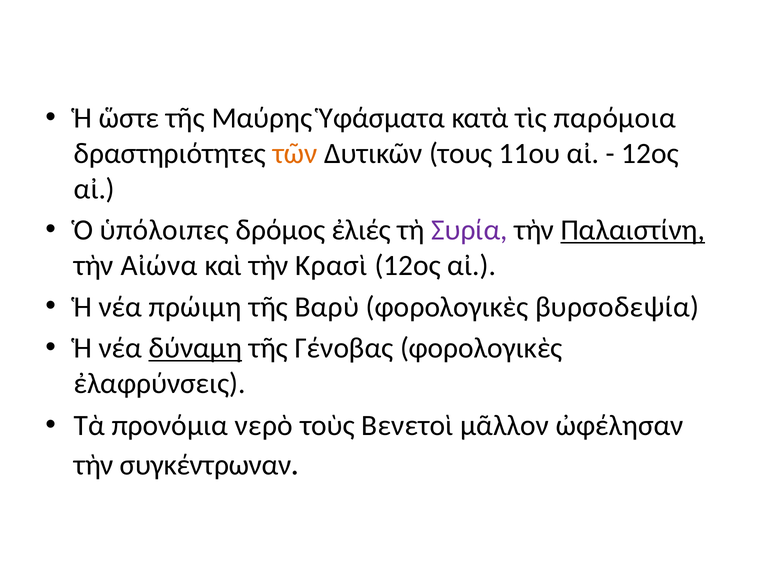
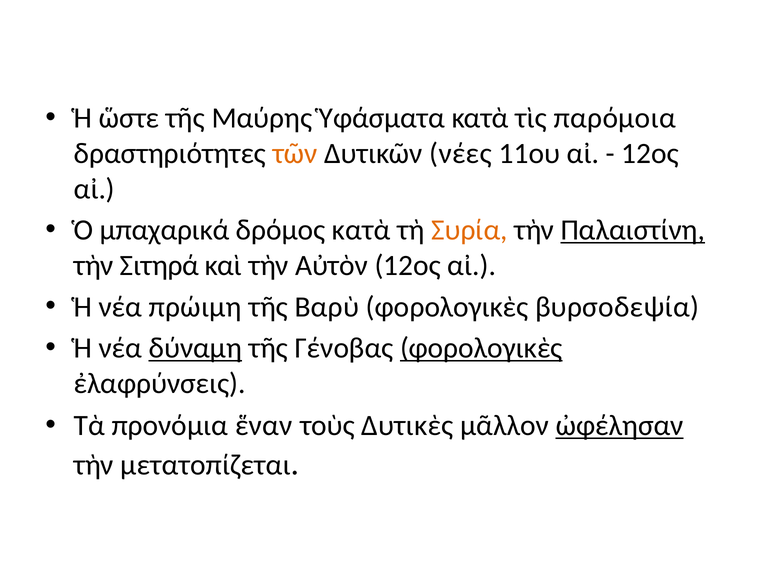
τους: τους -> νέες (461, 154)
ὑπόλοιπες: ὑπόλοιπες -> μπαχαρικά (165, 230)
δρόμος ἐλιές: ἐλιές -> κατὰ (361, 230)
Συρία colour: purple -> orange (469, 230)
Αἰώνα: Αἰώνα -> Σιτηρά (159, 266)
Κρασὶ: Κρασὶ -> Αὐτὸν (332, 266)
φορολογικὲς underline: none -> present (481, 348)
νερὸ: νερὸ -> ἕναν (264, 426)
Βενετοὶ: Βενετοὶ -> Δυτικὲς (407, 426)
ὠφέλησαν underline: none -> present (620, 426)
συγκέντρωναν: συγκέντρωναν -> μετατοπίζεται (205, 466)
